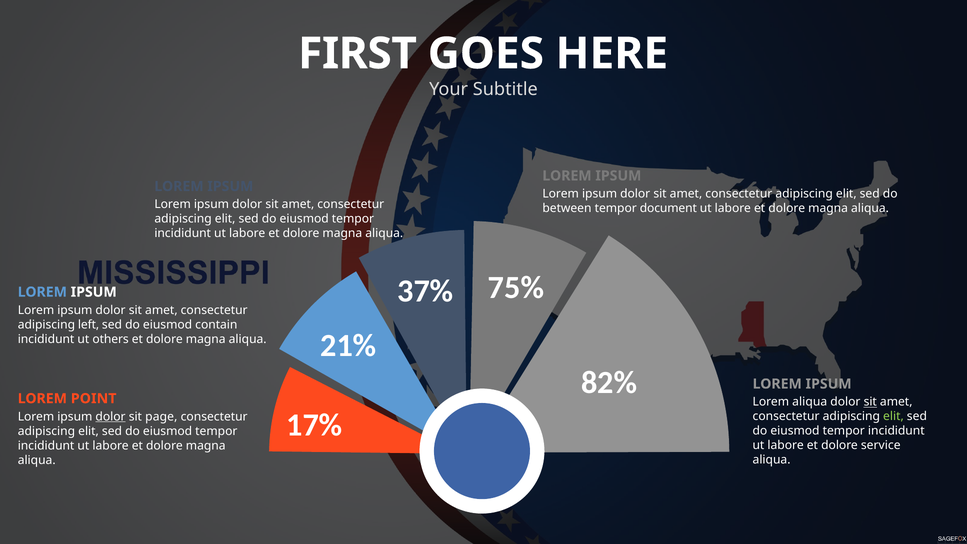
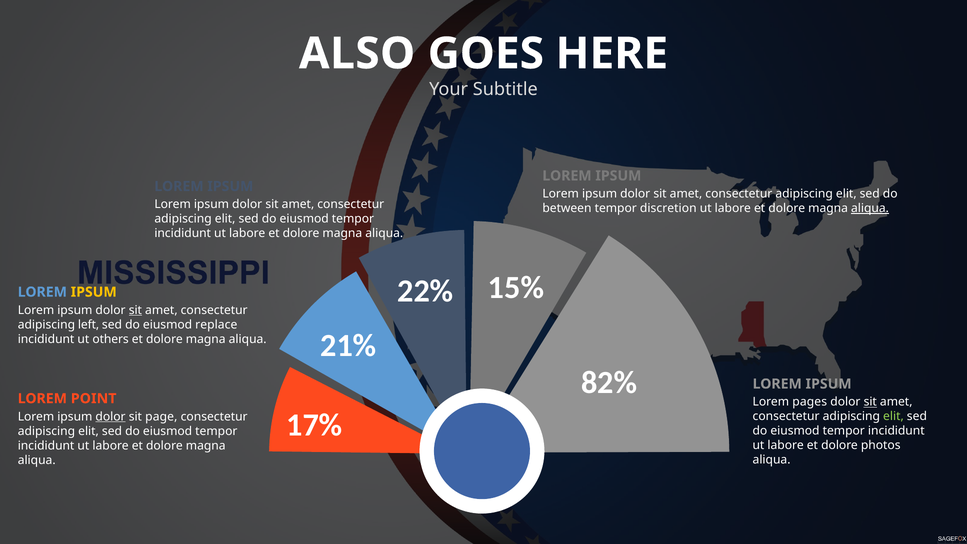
FIRST: FIRST -> ALSO (357, 54)
document: document -> discretion (668, 208)
aliqua underline: none -> present (870, 208)
75%: 75% -> 15% (516, 288)
37%: 37% -> 22% (425, 291)
IPSUM colour: white -> yellow (94, 292)
sit underline: none -> present (135, 310)
contain: contain -> replace (216, 325)
Lorem aliqua: aliqua -> pages (810, 402)
service: service -> photos (881, 445)
